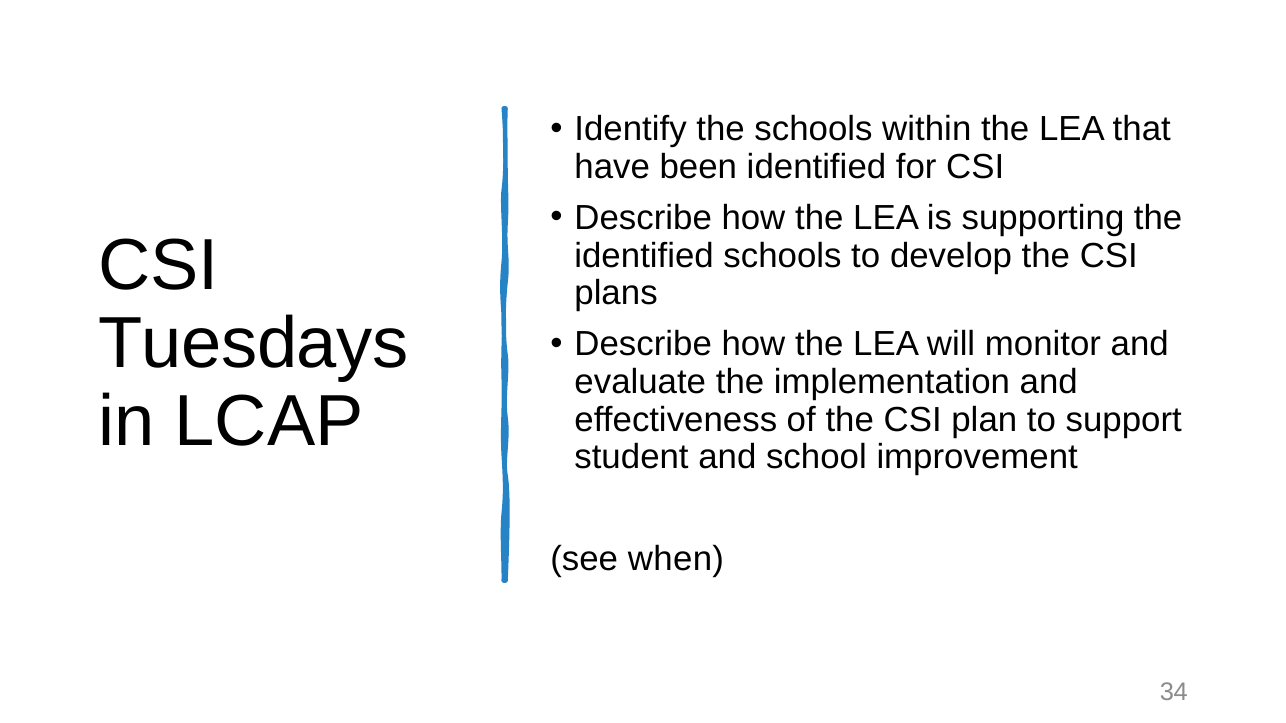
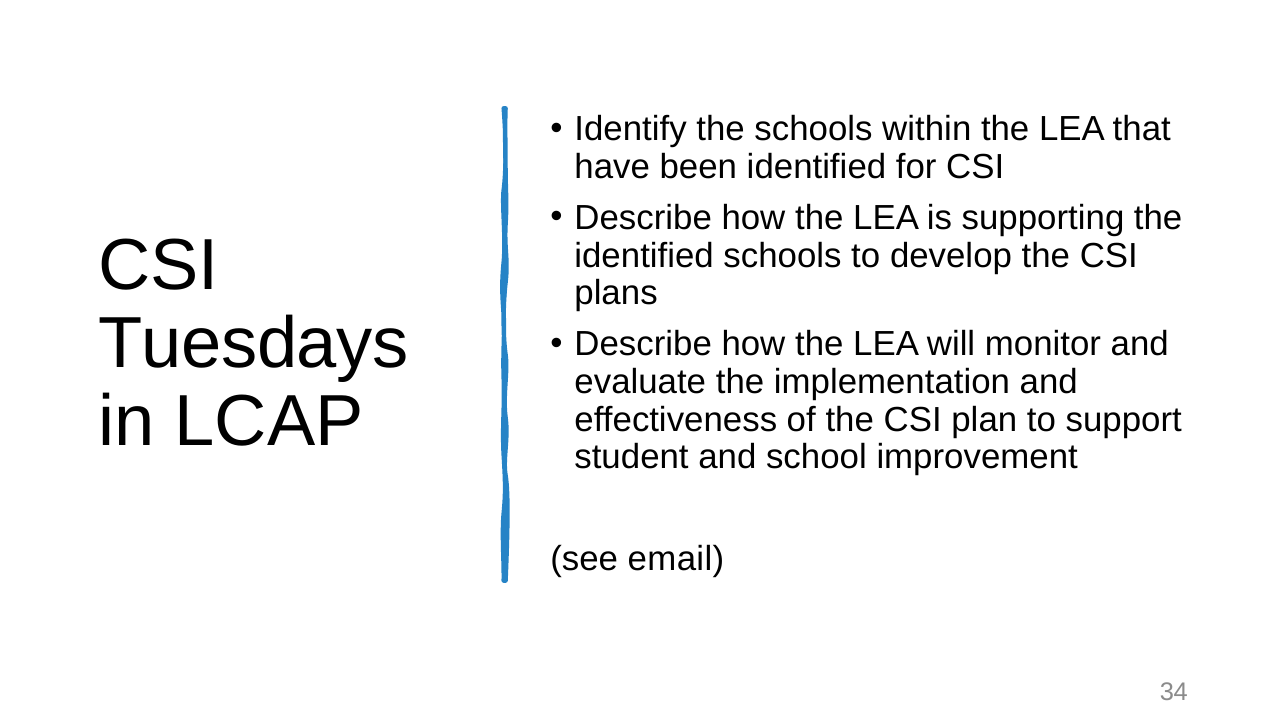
when: when -> email (676, 560)
